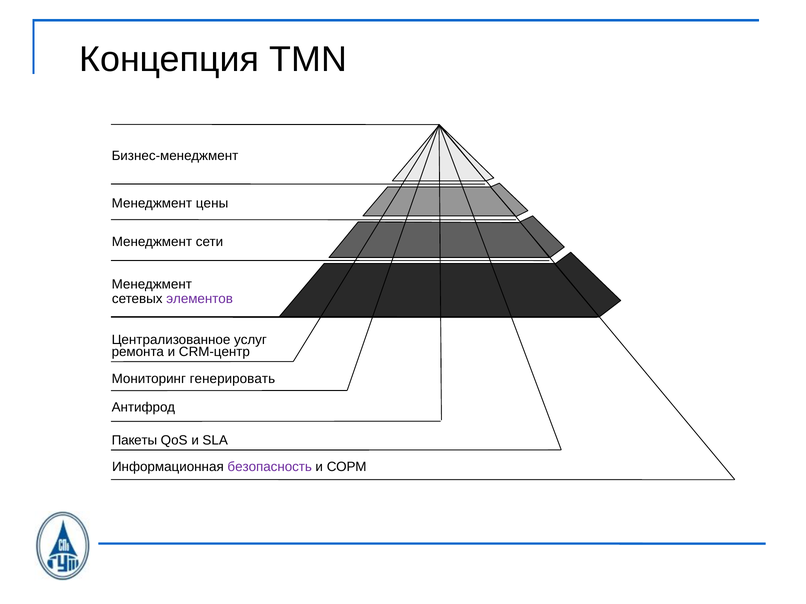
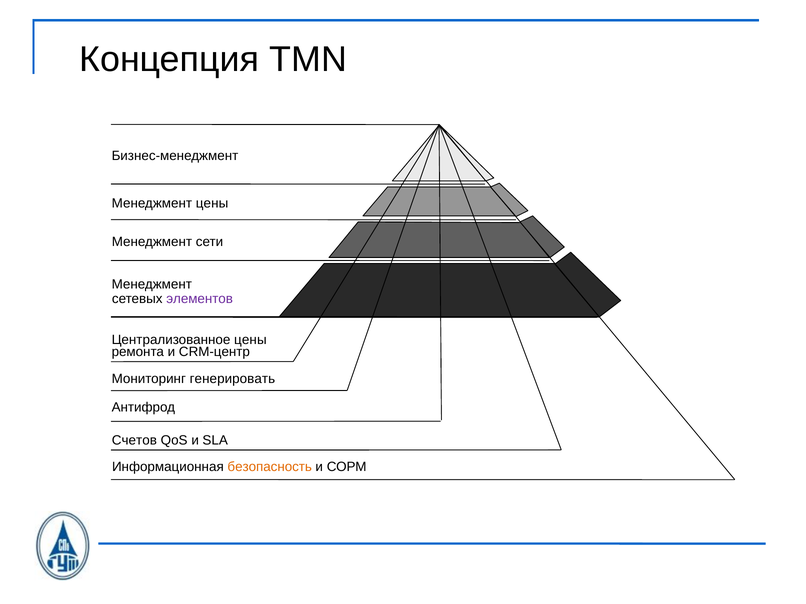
Централизованное услуг: услуг -> цены (250, 340)
Пакеты: Пакеты -> Счетов (134, 441)
безопасность colour: purple -> orange (270, 467)
